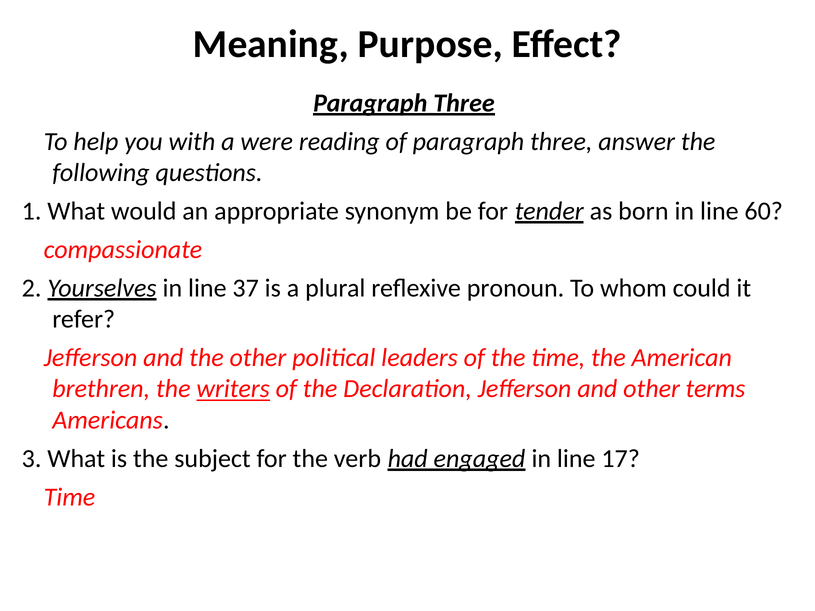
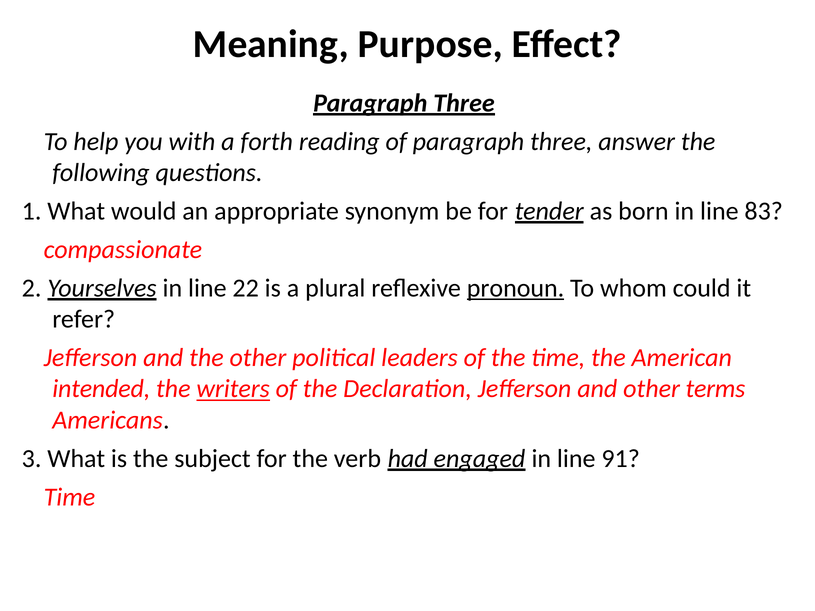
were: were -> forth (267, 141)
60: 60 -> 83 (764, 211)
37: 37 -> 22 (246, 288)
pronoun underline: none -> present (516, 288)
brethren: brethren -> intended (101, 389)
17: 17 -> 91 (621, 459)
